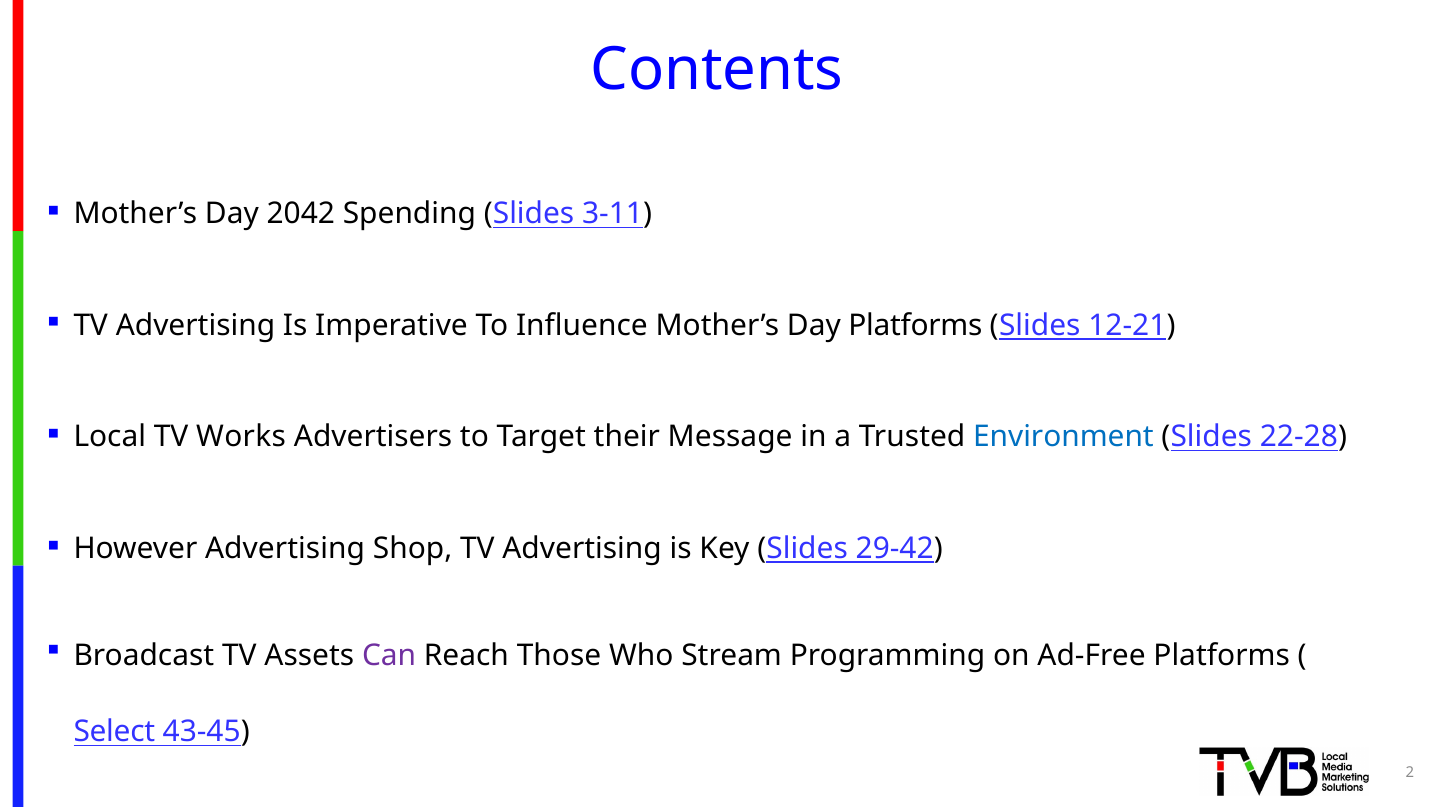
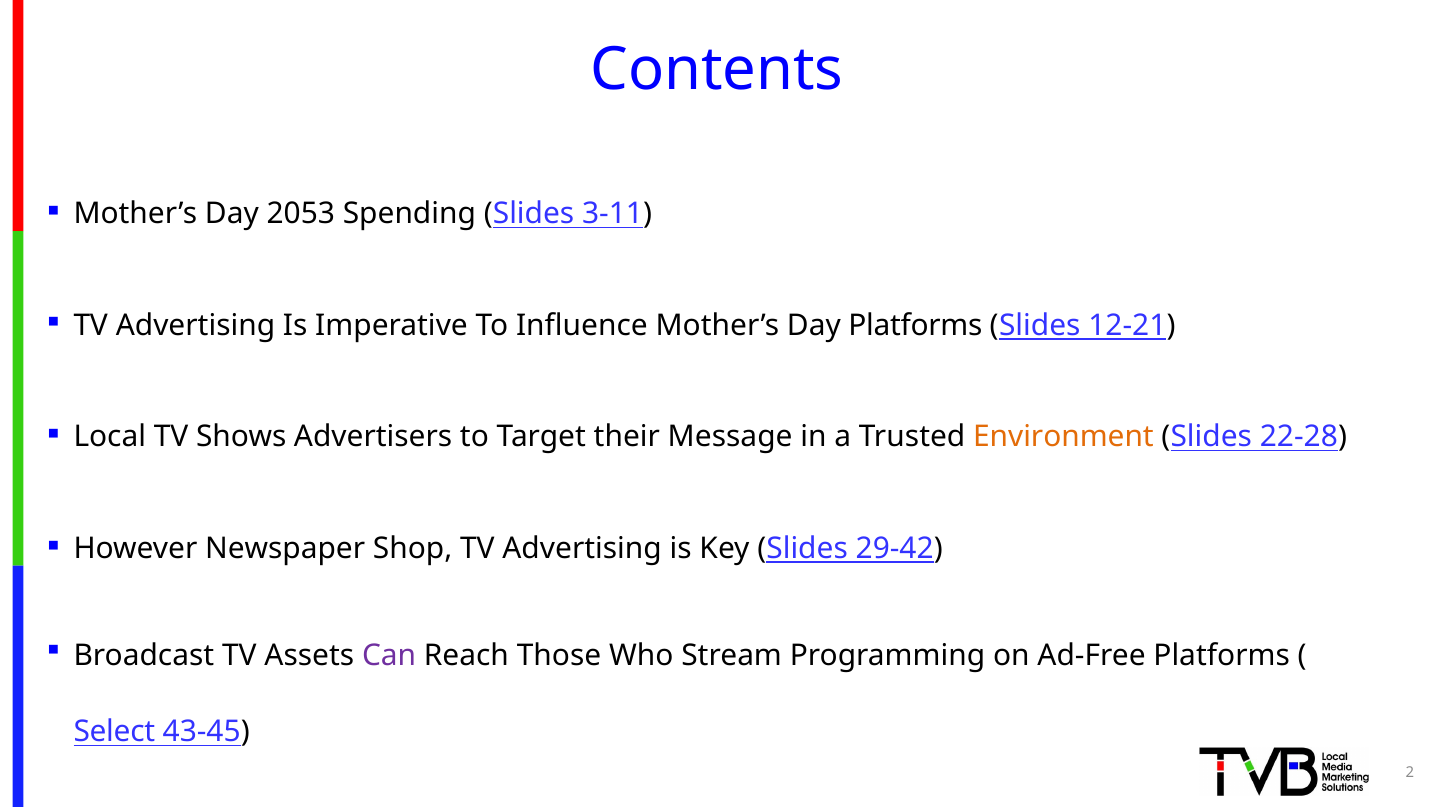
2042: 2042 -> 2053 (301, 214)
Works: Works -> Shows (241, 437)
Environment colour: blue -> orange (1063, 437)
However Advertising: Advertising -> Newspaper (285, 548)
